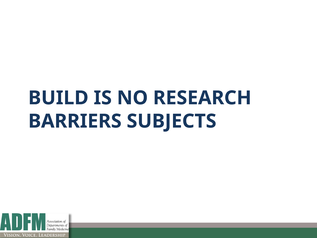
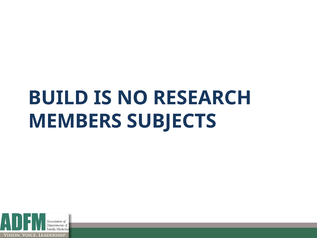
BARRIERS: BARRIERS -> MEMBERS (75, 121)
